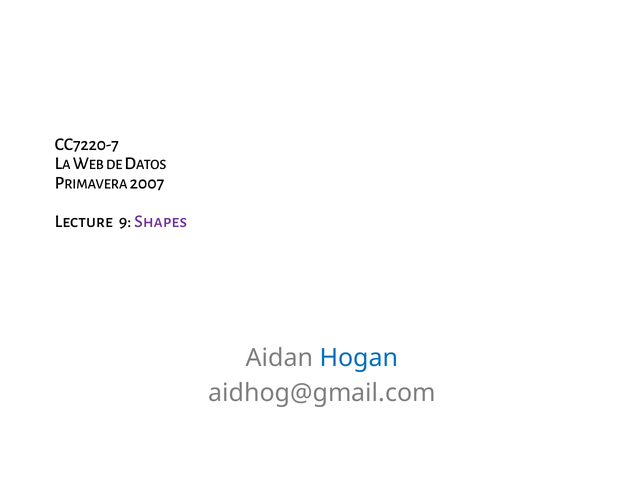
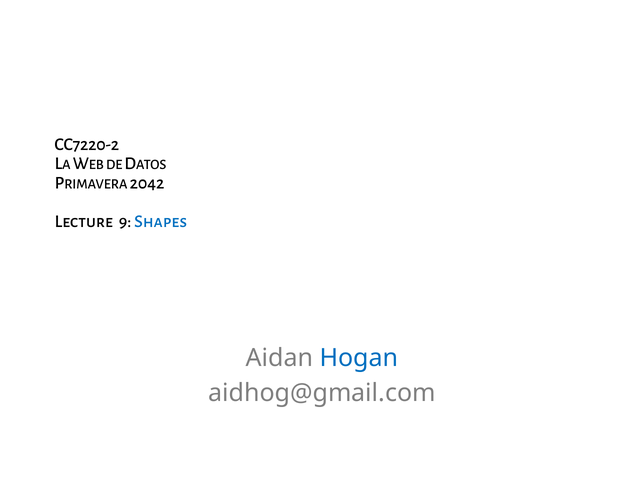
CC7220-7: CC7220-7 -> CC7220-2 (87, 144)
2007: 2007 -> 2042 (147, 183)
Shapes colour: purple -> blue (161, 222)
